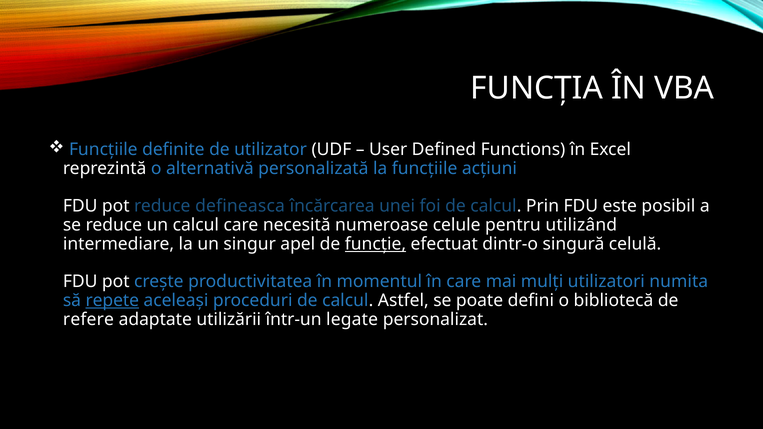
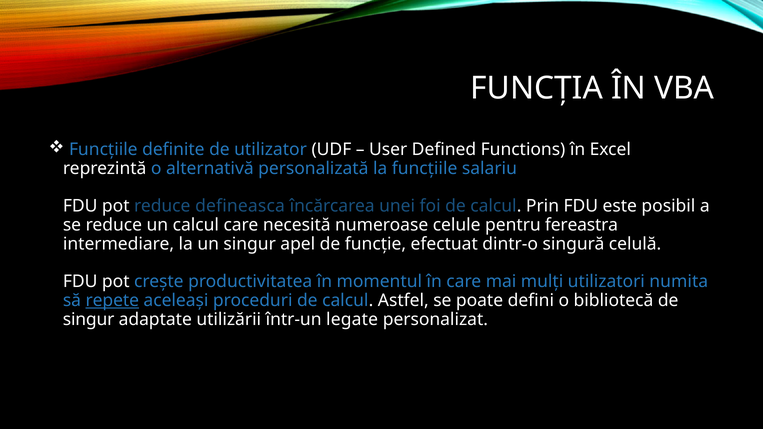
acțiuni: acțiuni -> salariu (489, 168)
utilizând: utilizând -> fereastra (581, 225)
funcție underline: present -> none (375, 244)
refere: refere -> singur (89, 319)
